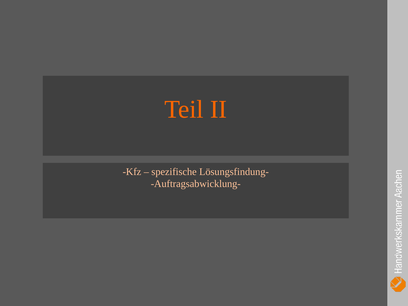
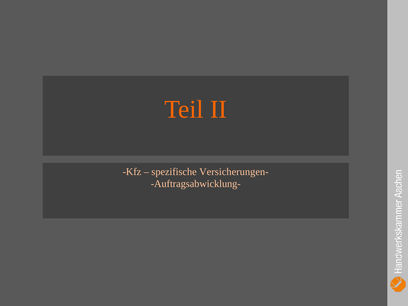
Lösungsfindung-: Lösungsfindung- -> Versicherungen- (234, 172)
